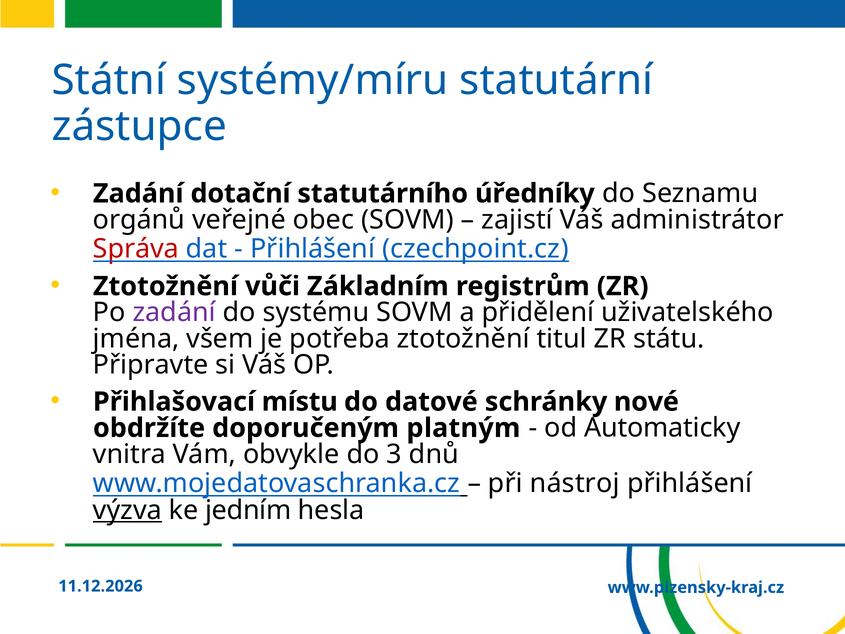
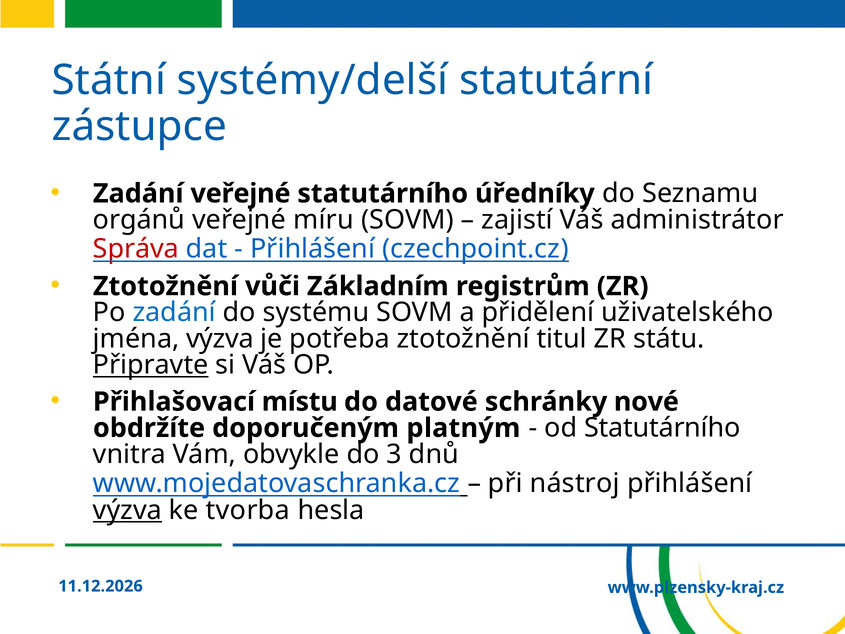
systémy/míru: systémy/míru -> systémy/delší (313, 80)
Zadání dotační: dotační -> veřejné (241, 193)
obec: obec -> míru (323, 220)
zadání colour: purple -> blue (174, 312)
jména všem: všem -> výzva (220, 339)
Připravte underline: none -> present (151, 365)
od Automaticky: Automaticky -> Statutárního (662, 428)
jedním: jedním -> tvorba (248, 510)
